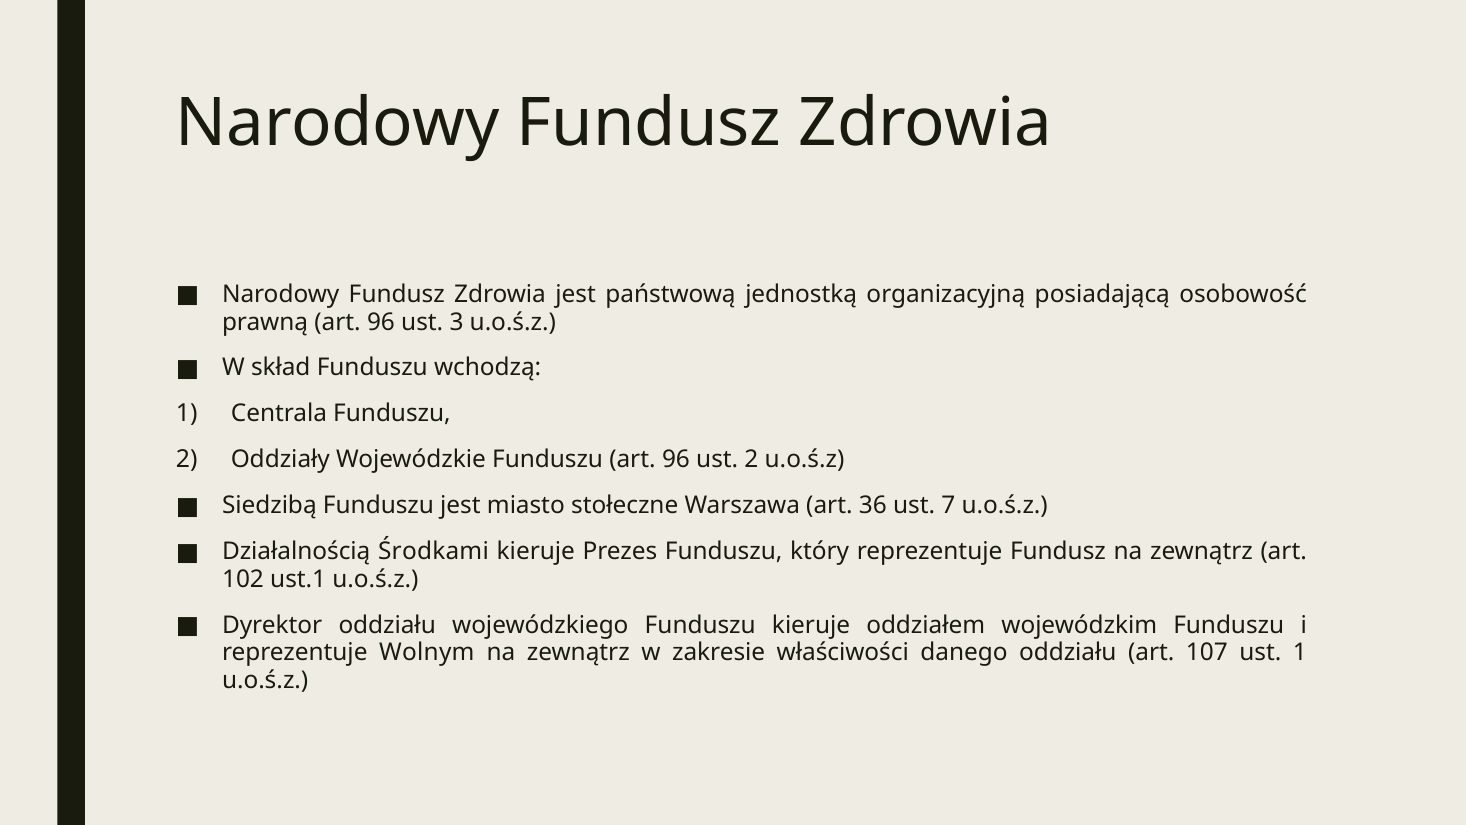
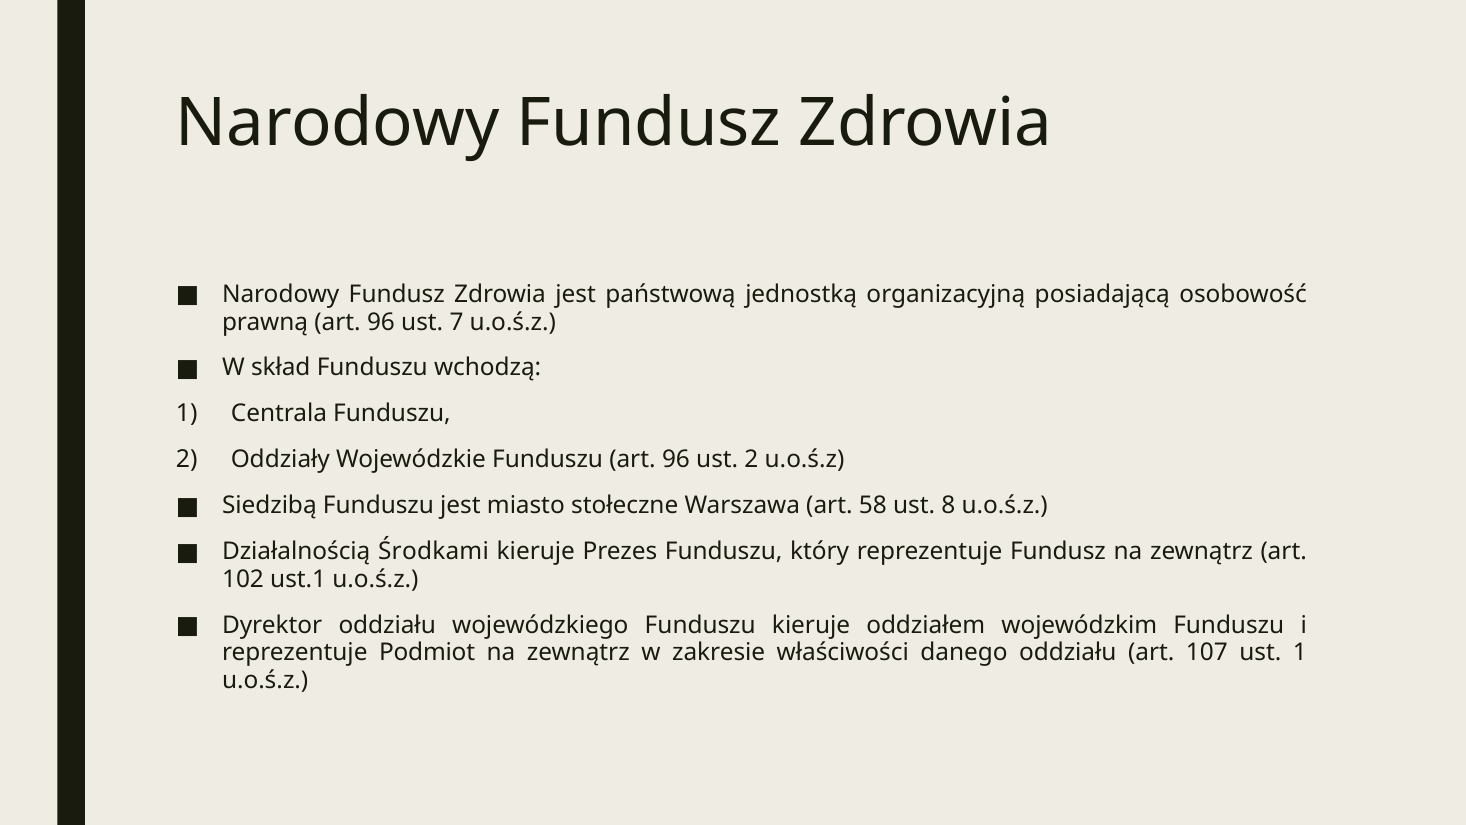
3: 3 -> 7 (457, 322)
36: 36 -> 58 (873, 505)
7: 7 -> 8 (948, 505)
Wolnym: Wolnym -> Podmiot (427, 652)
